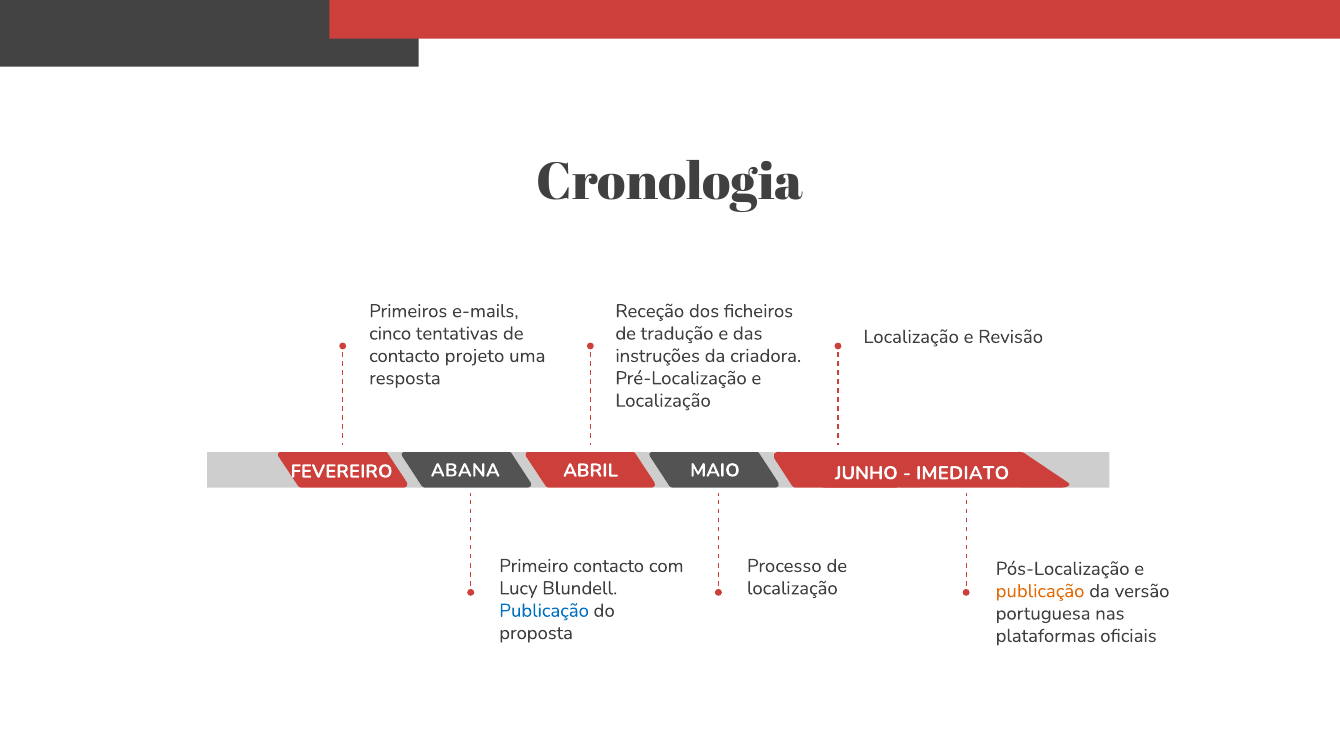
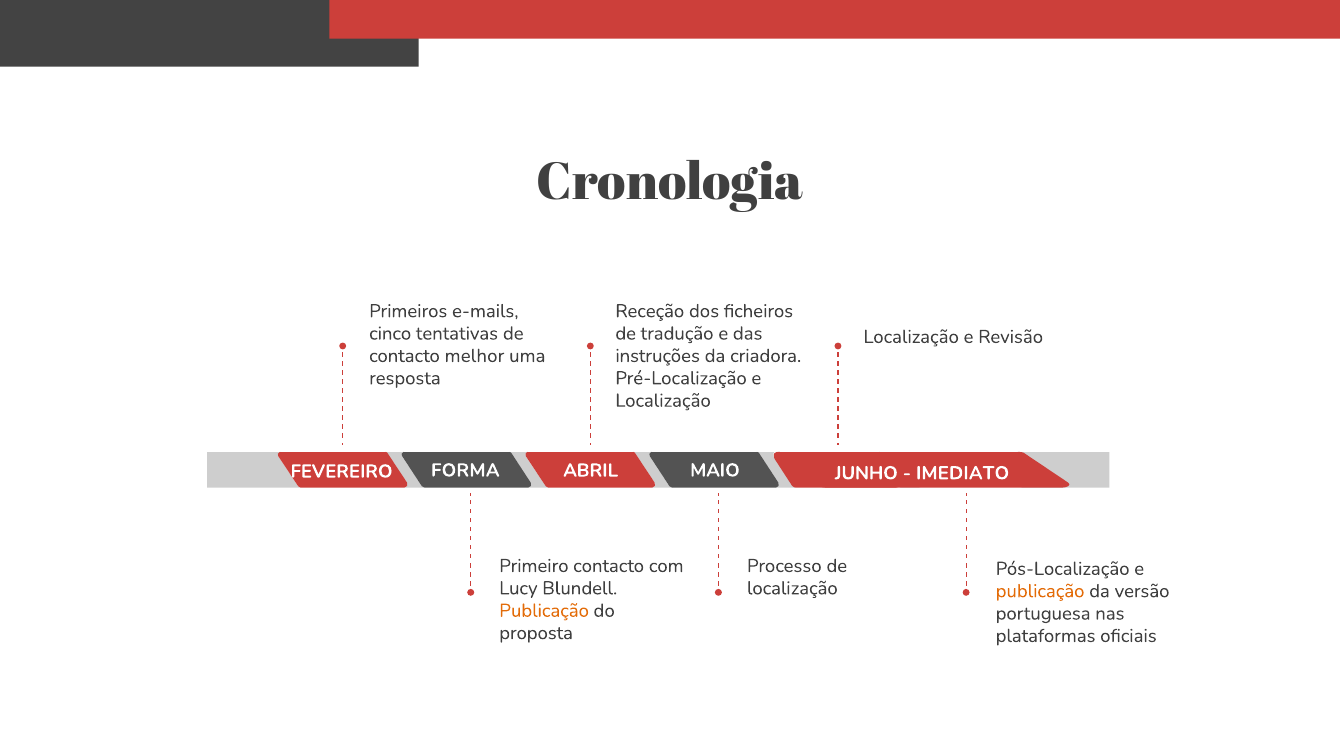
projeto: projeto -> melhor (474, 356)
ABANA: ABANA -> FORMA (465, 470)
Publicação colour: blue -> orange (544, 610)
